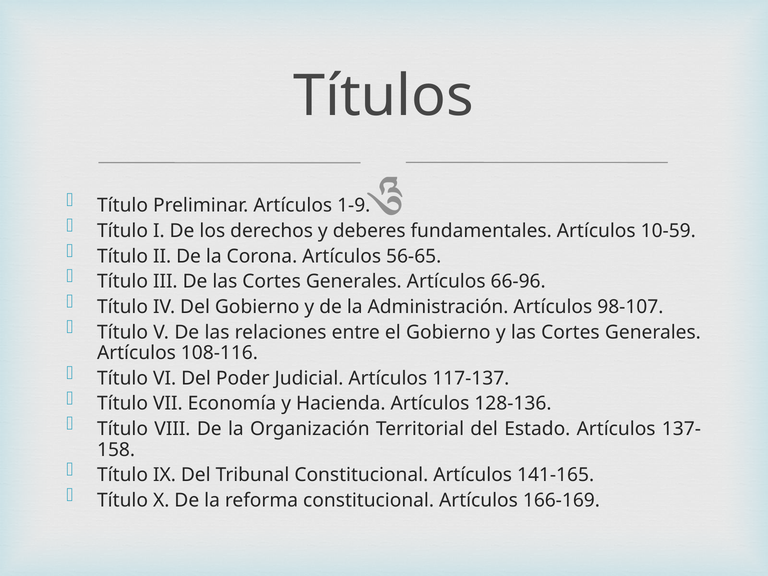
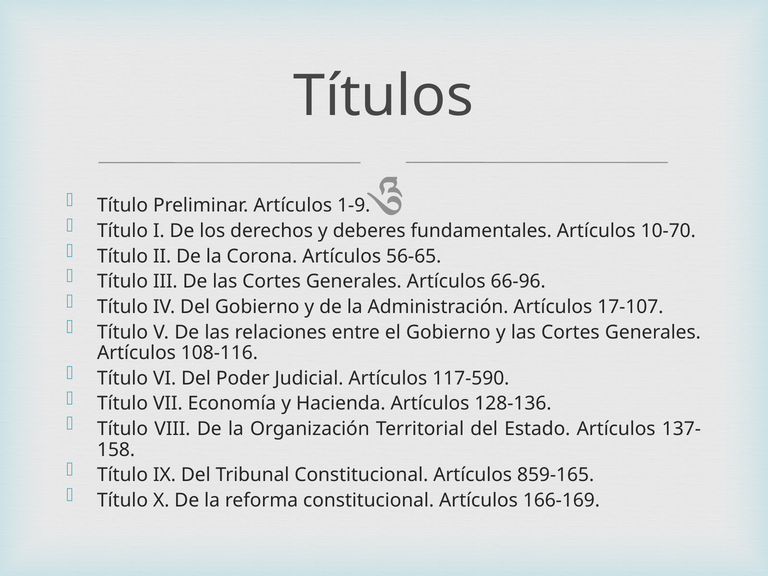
10-59: 10-59 -> 10-70 (668, 231)
98-107: 98-107 -> 17-107 (630, 307)
117-137: 117-137 -> 117-590 (471, 378)
141-165: 141-165 -> 859-165 (556, 475)
